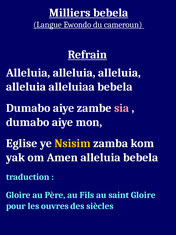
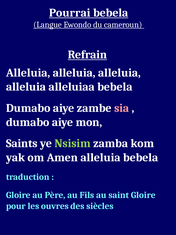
Milliers: Milliers -> Pourrai (70, 13)
Eglise: Eglise -> Saints (22, 143)
Nsisim colour: yellow -> light green (73, 143)
